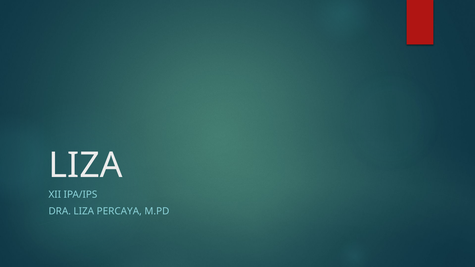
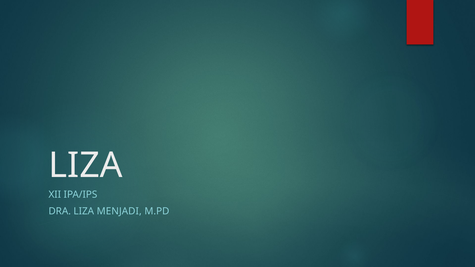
PERCAYA: PERCAYA -> MENJADI (119, 211)
